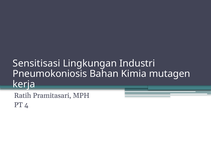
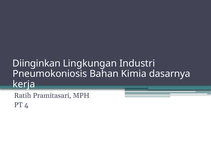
Sensitisasi: Sensitisasi -> Diinginkan (37, 63)
mutagen: mutagen -> dasarnya (170, 74)
